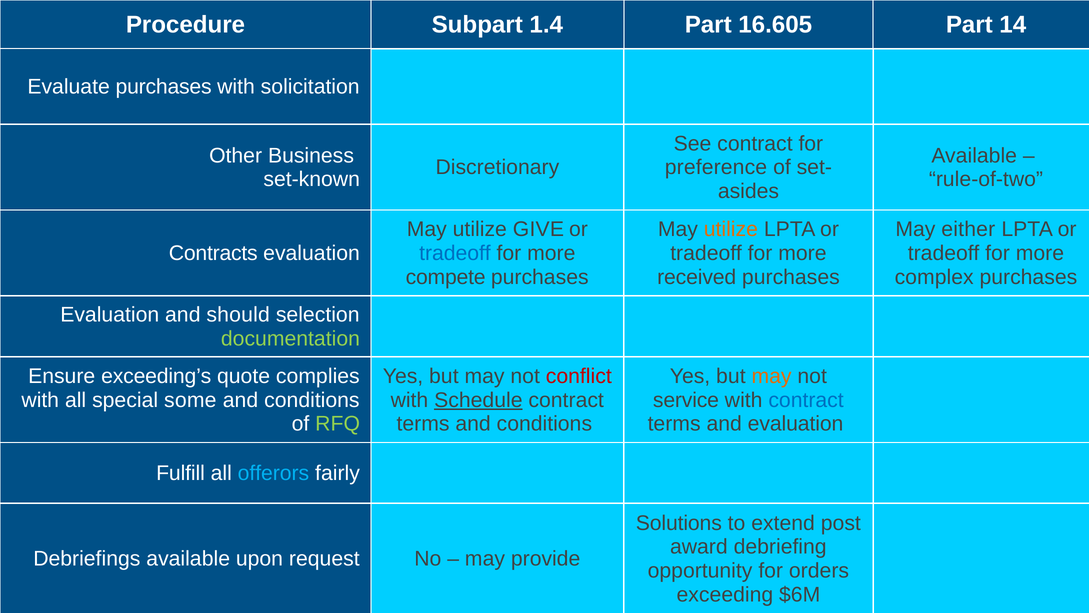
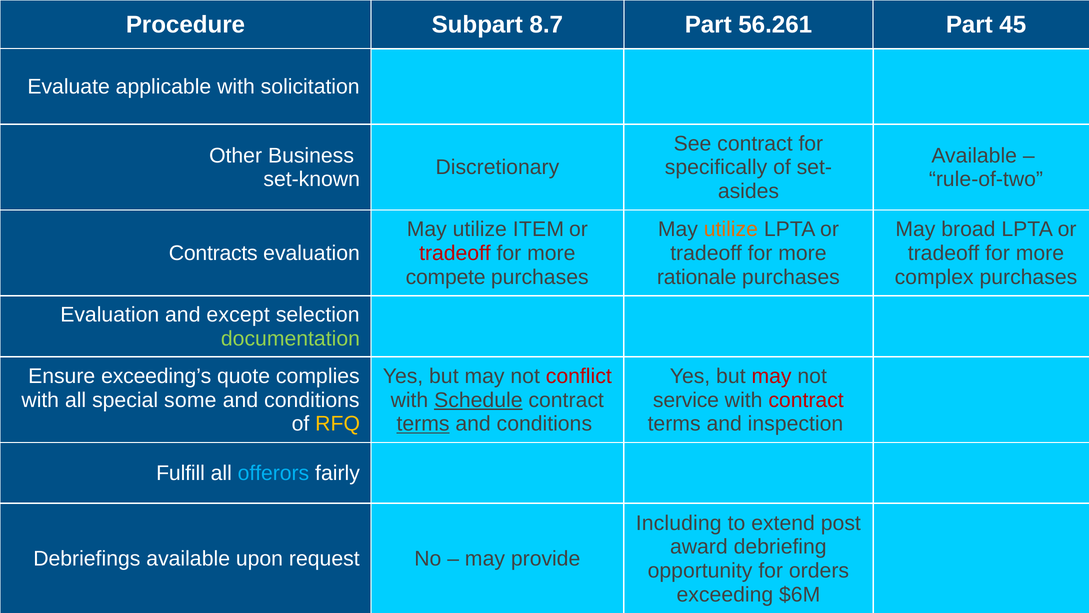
1.4: 1.4 -> 8.7 (546, 25)
16.605: 16.605 -> 56.261 (775, 25)
14: 14 -> 45 (1013, 25)
Evaluate purchases: purchases -> applicable (163, 87)
preference: preference -> specifically (716, 167)
GIVE: GIVE -> ITEM (538, 229)
either: either -> broad (968, 229)
tradeoff colour: blue -> red (455, 253)
received: received -> rationale (697, 277)
should: should -> except (238, 315)
may colour: orange -> red (772, 376)
contract colour: blue -> red (806, 400)
RFQ colour: light green -> yellow (338, 424)
terms underline: none -> present (423, 424)
and evaluation: evaluation -> inspection (795, 424)
Solutions: Solutions -> Including (679, 523)
